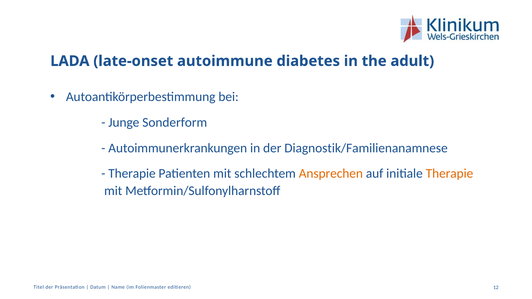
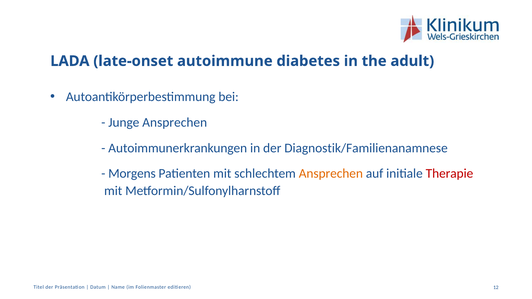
Junge Sonderform: Sonderform -> Ansprechen (175, 122)
Therapie: Therapie -> Morgens (132, 174)
Therapie colour: orange -> red (449, 174)
